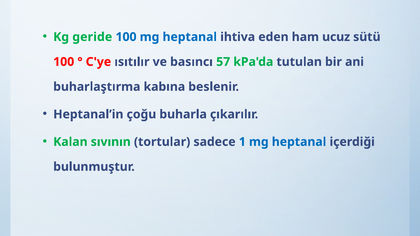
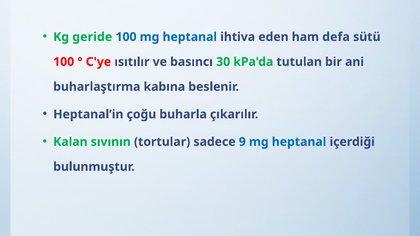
ucuz: ucuz -> defa (336, 37)
57: 57 -> 30 (223, 62)
1: 1 -> 9 (242, 142)
